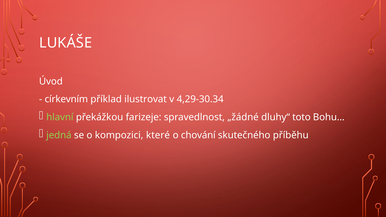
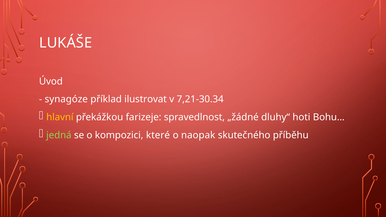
církevním: církevním -> synagóze (66, 99)
4,29-30.34: 4,29-30.34 -> 7,21-30.34 (200, 99)
hlavní colour: light green -> yellow (60, 117)
toto: toto -> hoti (301, 117)
chování: chování -> naopak (198, 135)
